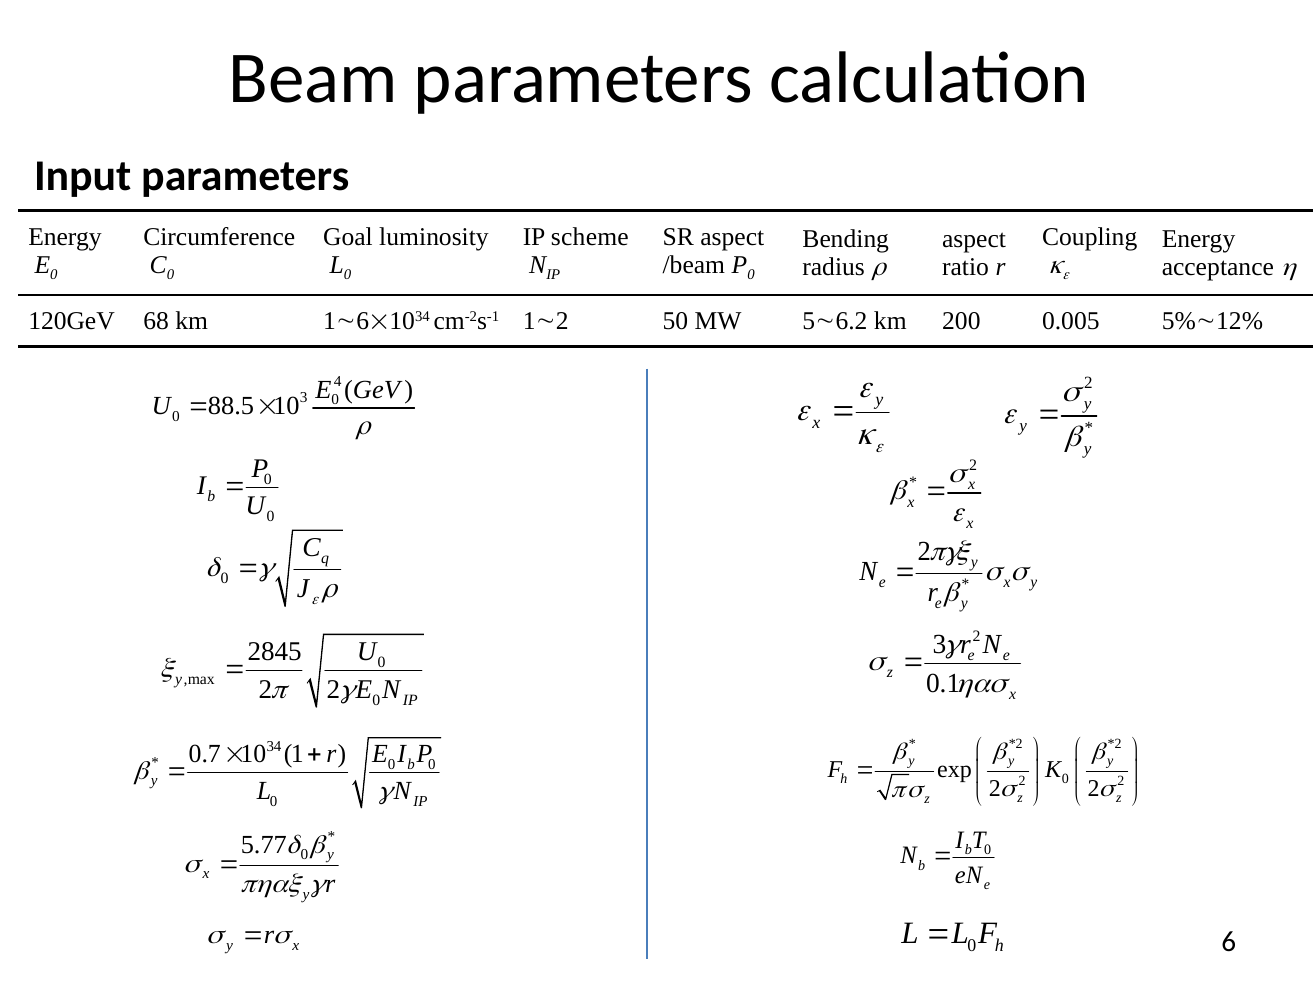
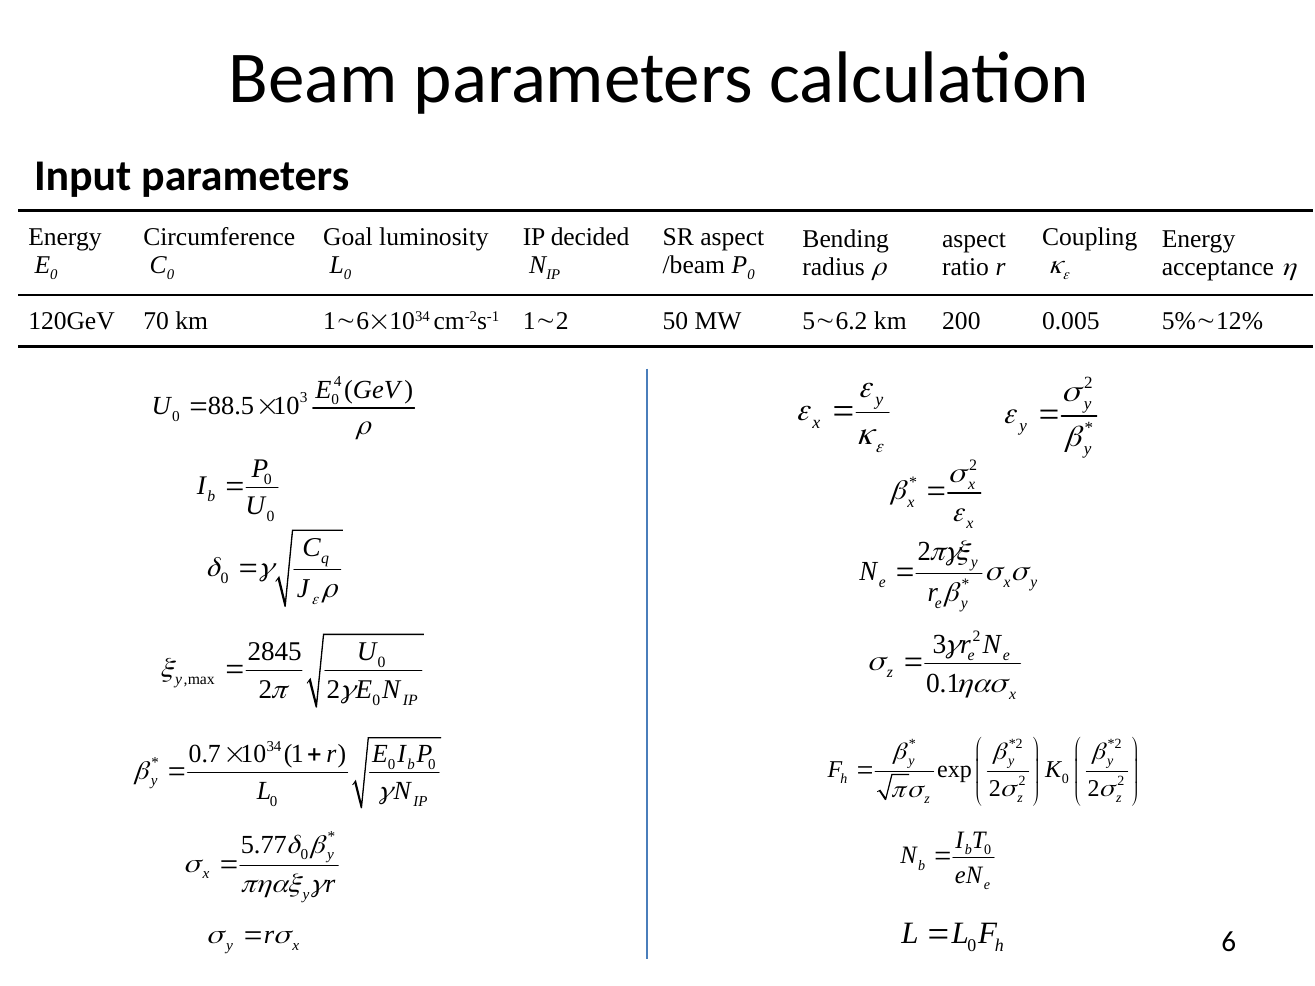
scheme: scheme -> decided (590, 237)
68: 68 -> 70 (156, 321)
